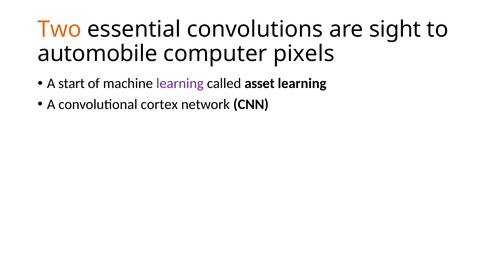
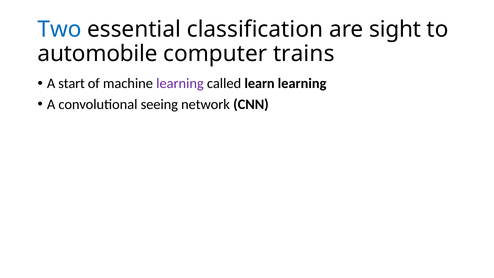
Two colour: orange -> blue (60, 29)
convolutions: convolutions -> classification (255, 29)
pixels: pixels -> trains (304, 54)
asset: asset -> learn (260, 84)
cortex: cortex -> seeing (159, 104)
